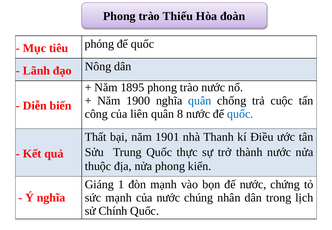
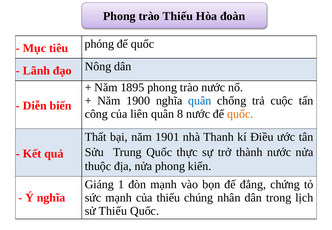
quốc colour: blue -> orange (240, 114)
đế nước: nước -> đẳng (253, 184)
của nước: nước -> thiếu (168, 198)
sử Chính: Chính -> Thiếu (113, 211)
